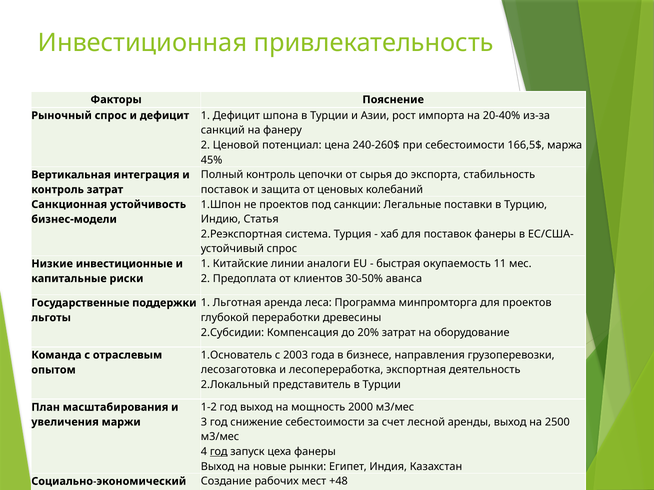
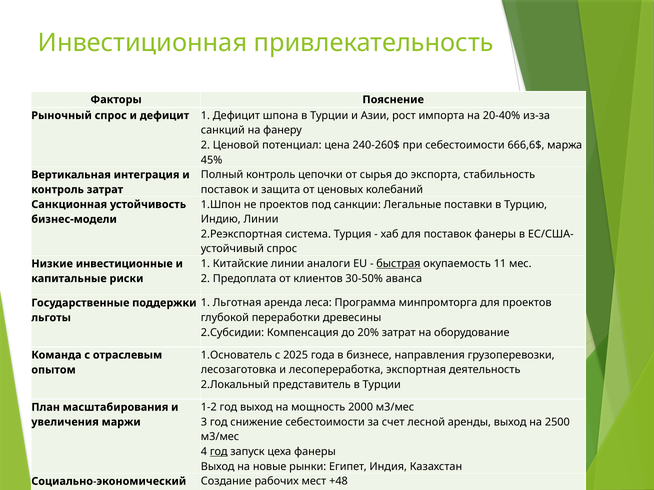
166,5$: 166,5$ -> 666,6$ (526, 145)
Индию Статья: Статья -> Линии (261, 219)
быстрая underline: none -> present (398, 264)
2003: 2003 -> 2025 (296, 355)
